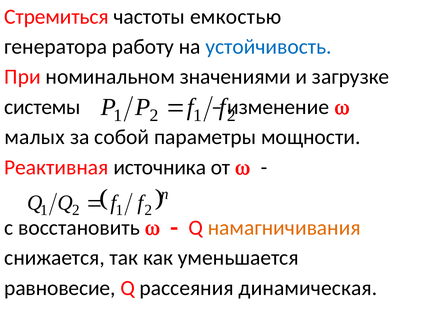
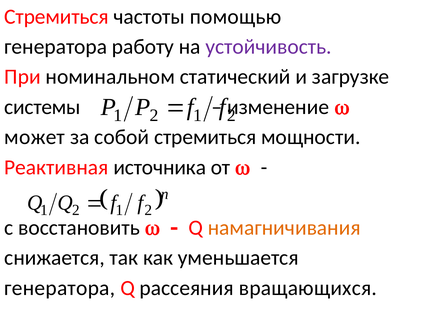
емкостью: емкостью -> помощью (236, 17)
устойчивость colour: blue -> purple (269, 47)
значениями: значениями -> статический (235, 77)
малых: малых -> может (35, 137)
собой параметры: параметры -> стремиться (205, 137)
равновесие: равновесие -> генератора (60, 288)
динамическая: динамическая -> вращающихся (308, 288)
